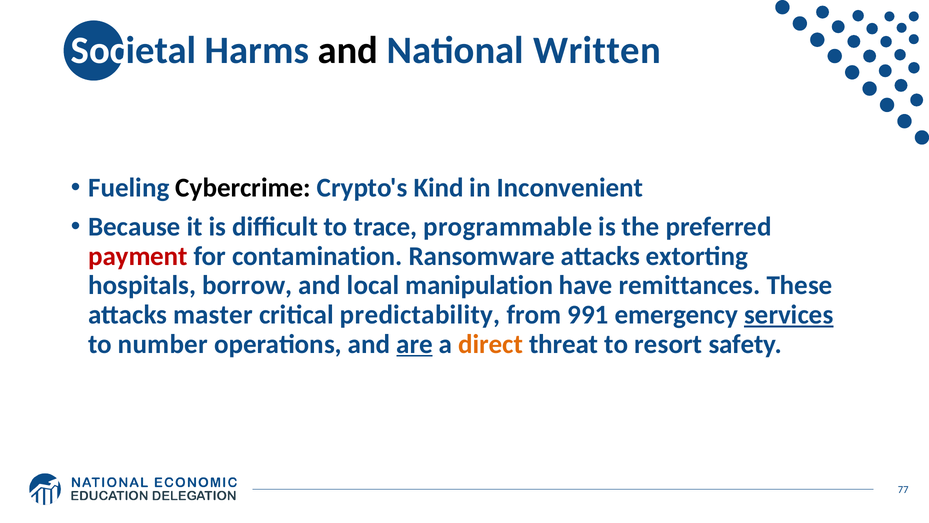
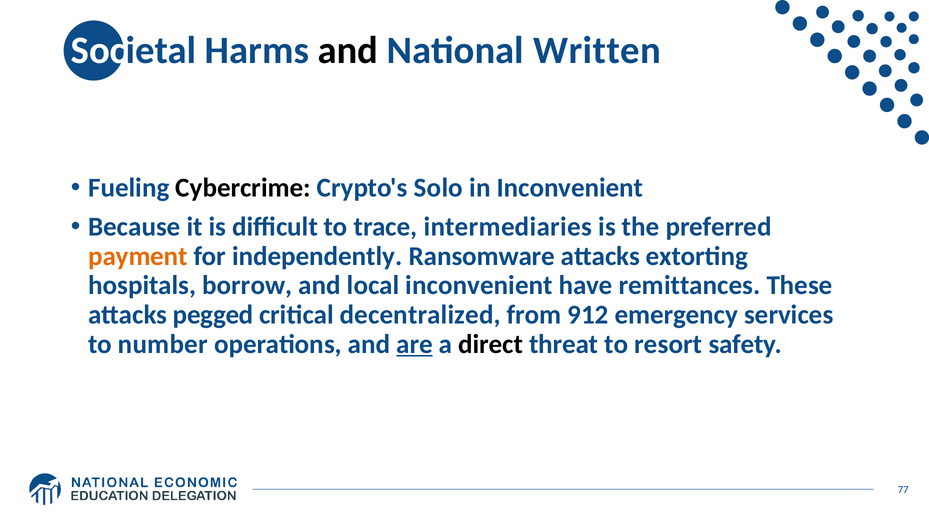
Kind: Kind -> Solo (438, 188)
programmable: programmable -> intermediaries (508, 227)
payment colour: red -> orange (138, 256)
contamination: contamination -> independently (317, 256)
local manipulation: manipulation -> inconvenient (479, 285)
master: master -> pegged (213, 315)
predictability: predictability -> decentralized (420, 315)
991: 991 -> 912 (588, 315)
services underline: present -> none (789, 315)
direct colour: orange -> black (491, 344)
